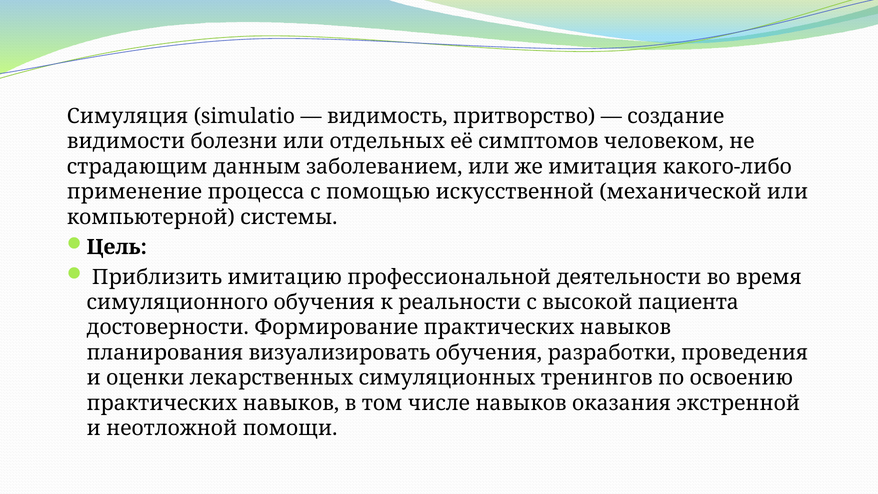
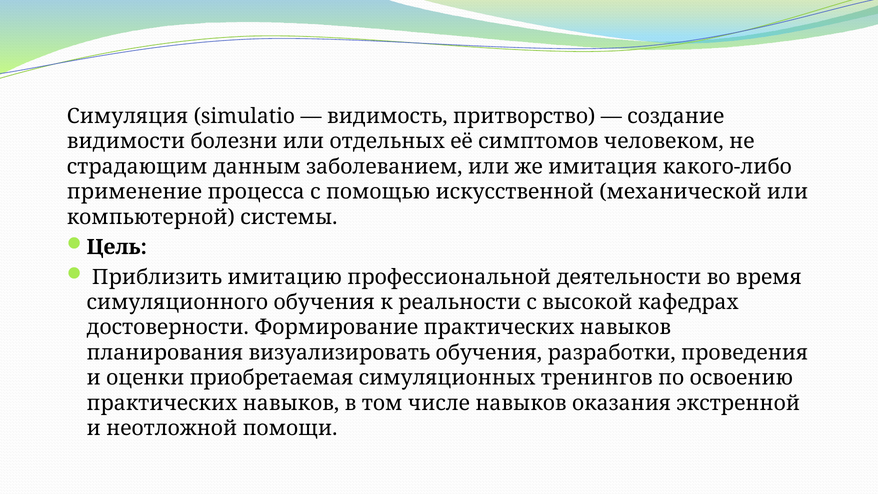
пациента: пациента -> кафедрах (688, 302)
лекарственных: лекарственных -> приобретаемая (272, 378)
